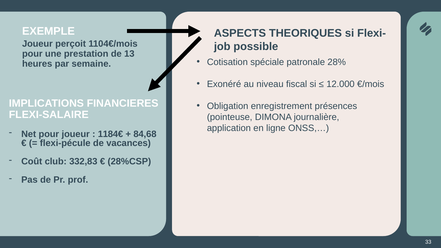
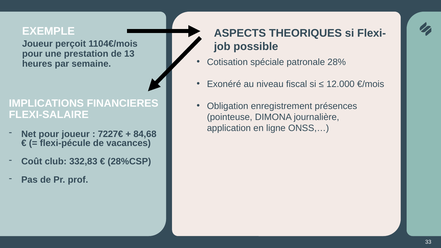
1184€: 1184€ -> 7227€ (110, 134)
